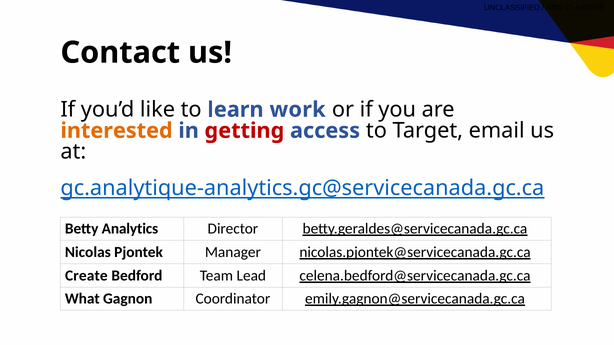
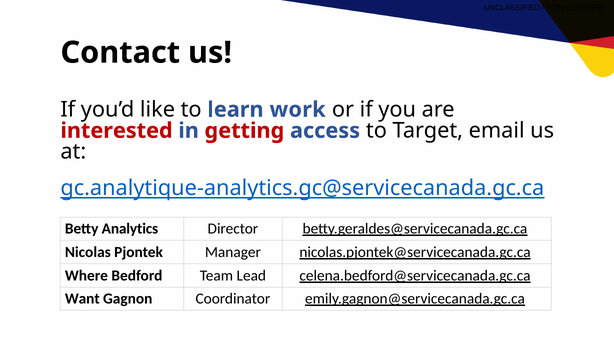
interested colour: orange -> red (117, 131)
Create: Create -> Where (86, 276)
What: What -> Want (82, 299)
